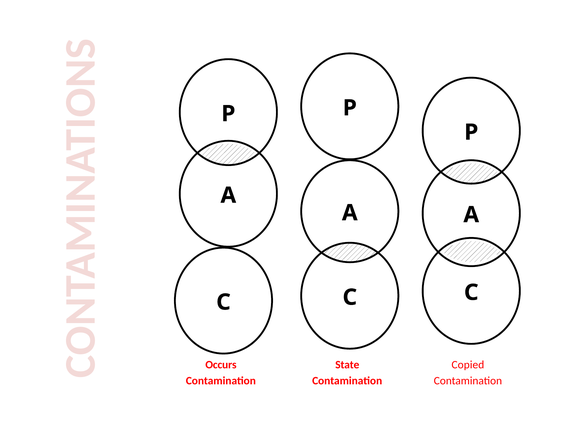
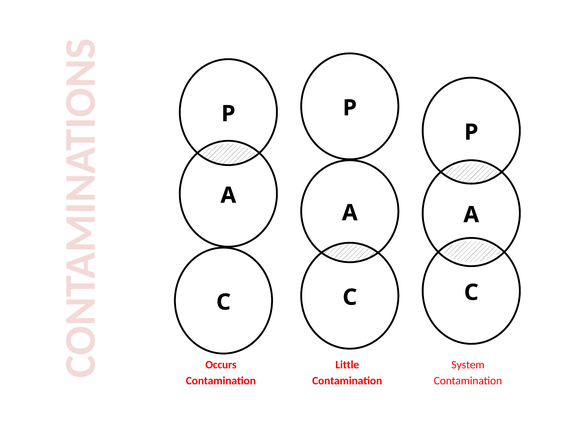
State: State -> Little (347, 365)
Copied: Copied -> System (468, 365)
